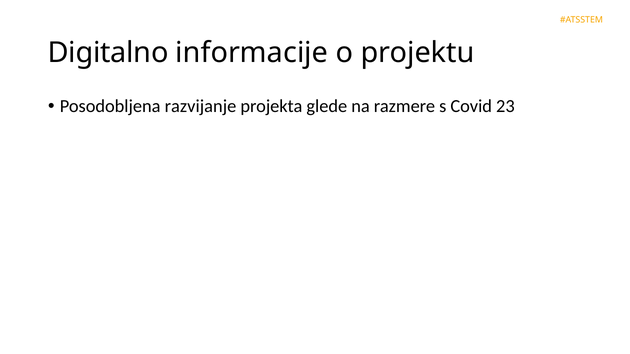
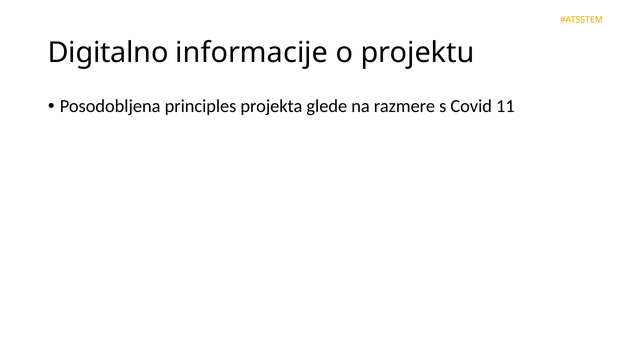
razvijanje: razvijanje -> principles (201, 107)
23: 23 -> 11 (505, 107)
